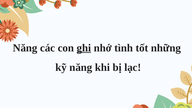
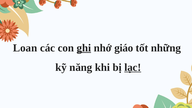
Năng: Năng -> Loan (25, 48)
tình: tình -> giáo (124, 48)
lạc underline: none -> present (133, 67)
